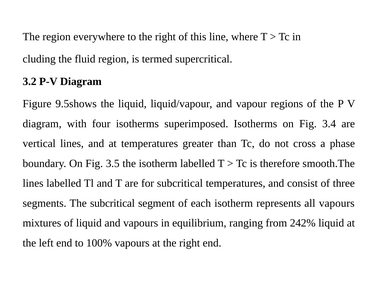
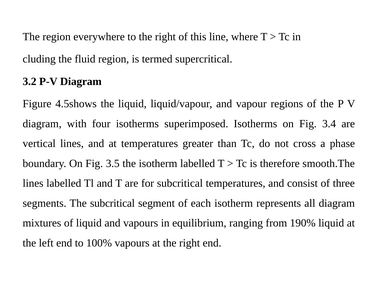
9.5shows: 9.5shows -> 4.5shows (76, 104)
all vapours: vapours -> diagram (337, 203)
242%: 242% -> 190% (303, 223)
